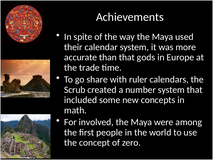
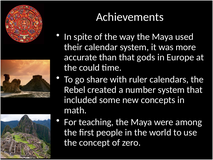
trade: trade -> could (89, 67)
Scrub: Scrub -> Rebel (75, 90)
involved: involved -> teaching (96, 122)
